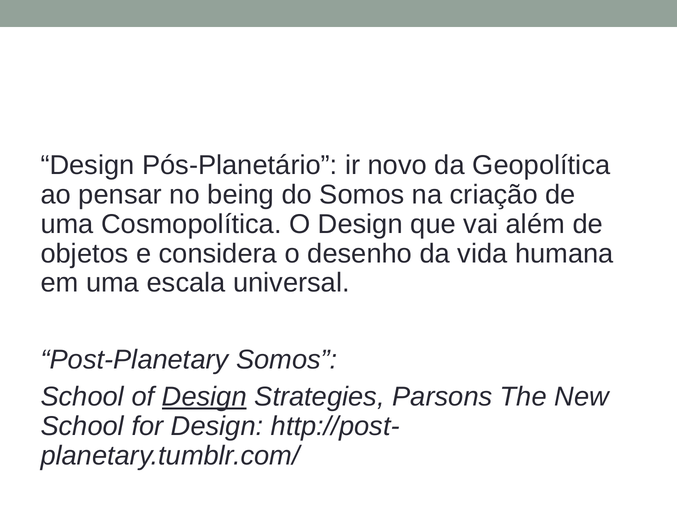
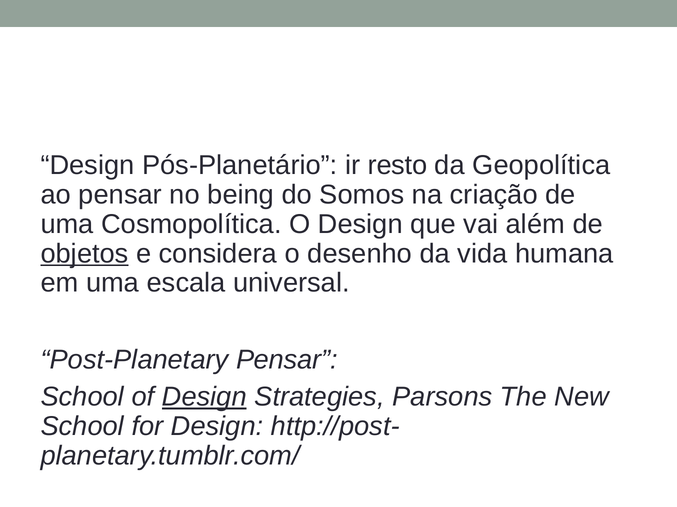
novo: novo -> resto (397, 166)
objetos underline: none -> present (85, 254)
Post-Planetary Somos: Somos -> Pensar (287, 360)
